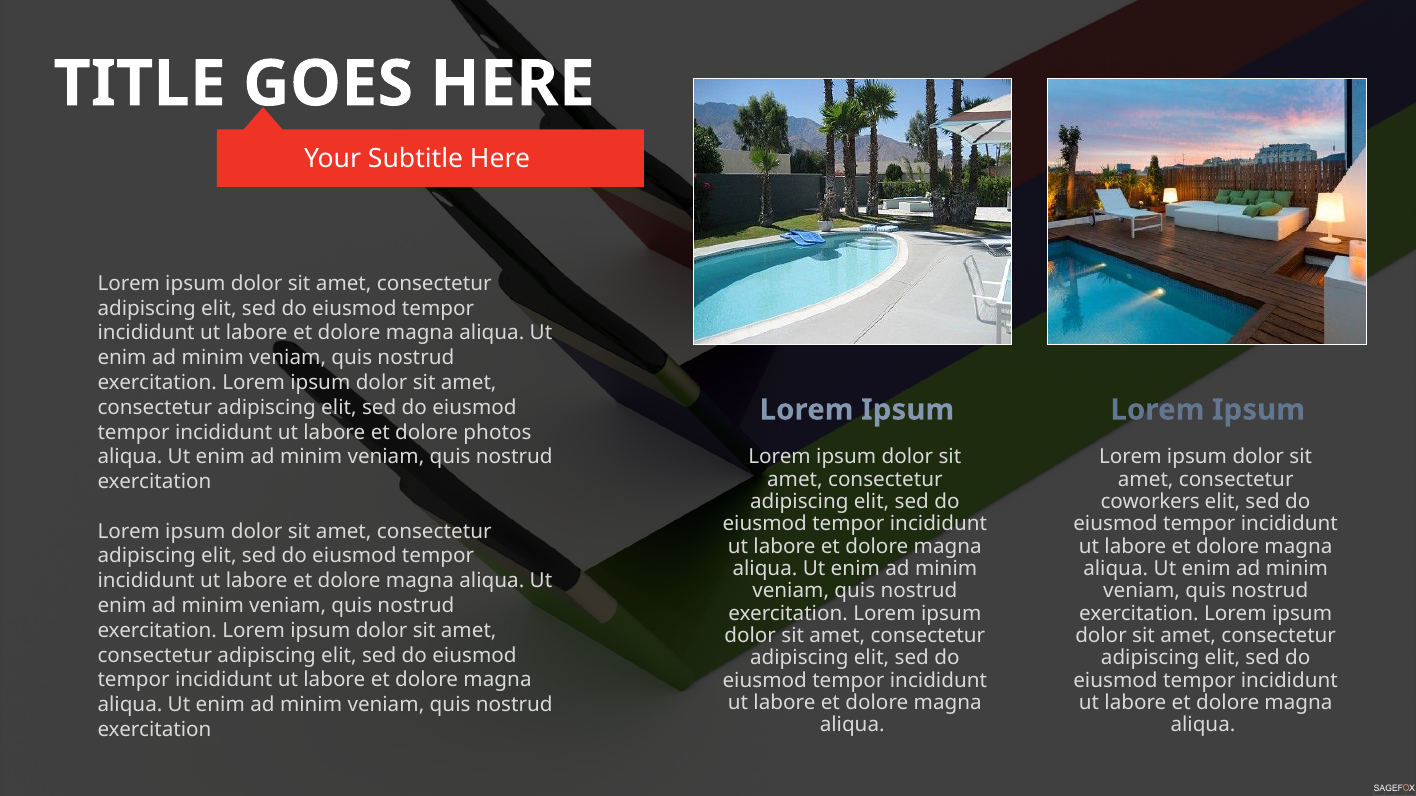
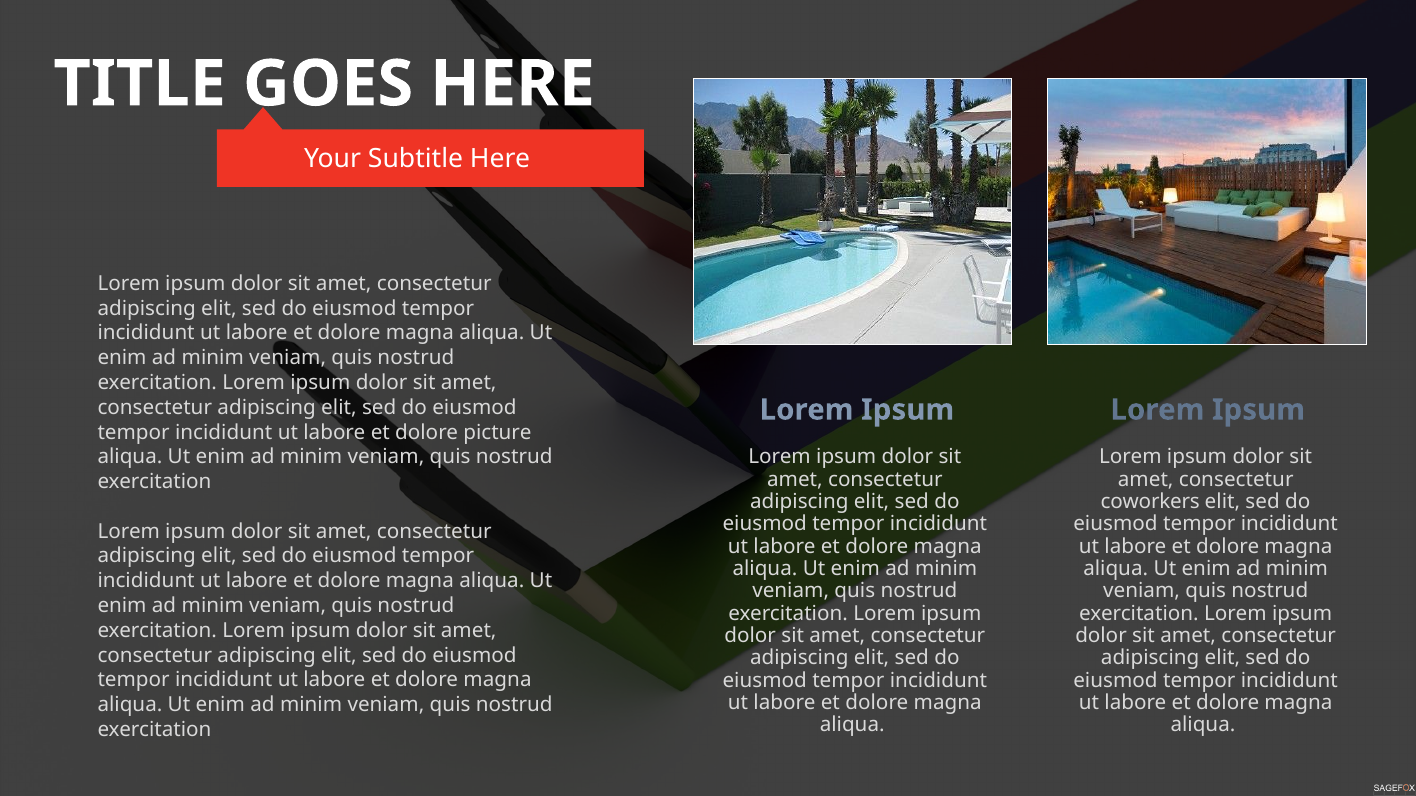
photos: photos -> picture (498, 432)
